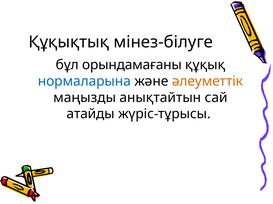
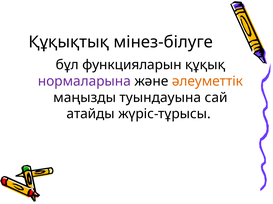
орындамағаны: орындамағаны -> функцияларын (132, 65)
нормаларына colour: blue -> purple (84, 81)
анықтайтын: анықтайтын -> туындауына (160, 98)
